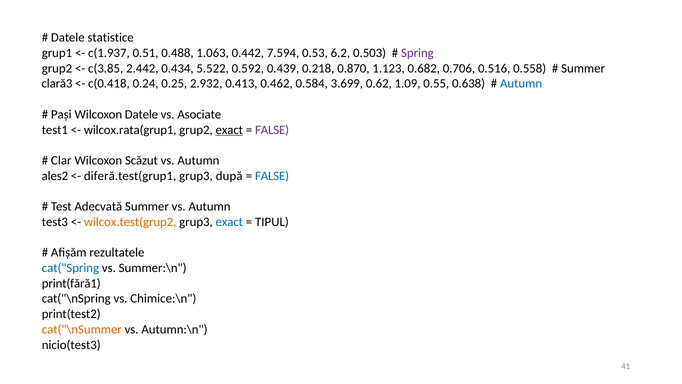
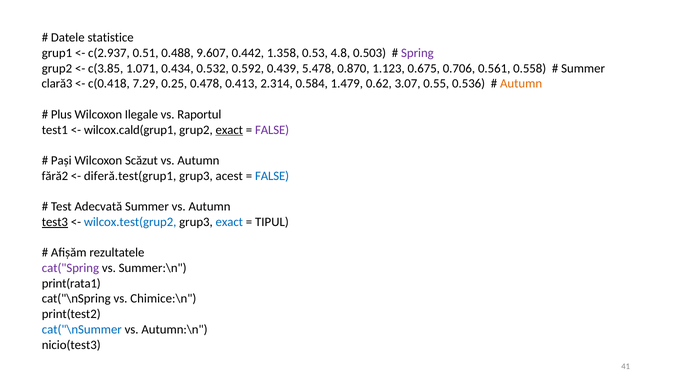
c(1.937: c(1.937 -> c(2.937 (109, 53)
1.063: 1.063 -> 9.607 (213, 53)
7.594: 7.594 -> 1.358 (283, 53)
6.2: 6.2 -> 4.8 (340, 53)
2.442: 2.442 -> 1.071 (142, 68)
5.522: 5.522 -> 0.532 (213, 68)
0.218: 0.218 -> 5.478 (318, 68)
0.682: 0.682 -> 0.675 (424, 68)
0.516: 0.516 -> 0.561 (494, 68)
0.24: 0.24 -> 7.29 (146, 84)
2.932: 2.932 -> 0.478 (206, 84)
0.462: 0.462 -> 2.314 (277, 84)
3.699: 3.699 -> 1.479 (347, 84)
1.09: 1.09 -> 3.07 (408, 84)
0.638: 0.638 -> 0.536 (469, 84)
Autumn colour: blue -> orange (521, 84)
Pași: Pași -> Plus (61, 114)
Wilcoxon Datele: Datele -> Ilegale (141, 114)
Asociate: Asociate -> Raportul (199, 114)
wilcox.rata(grup1: wilcox.rata(grup1 -> wilcox.cald(grup1 (130, 130)
Clar: Clar -> Pași (61, 160)
ales2: ales2 -> fără2 (55, 176)
după: după -> acest (229, 176)
test3 underline: none -> present (55, 222)
wilcox.test(grup2 colour: orange -> blue (130, 222)
cat("Spring colour: blue -> purple (70, 268)
print(fără1: print(fără1 -> print(rata1 (71, 283)
cat("\nSummer colour: orange -> blue (82, 329)
